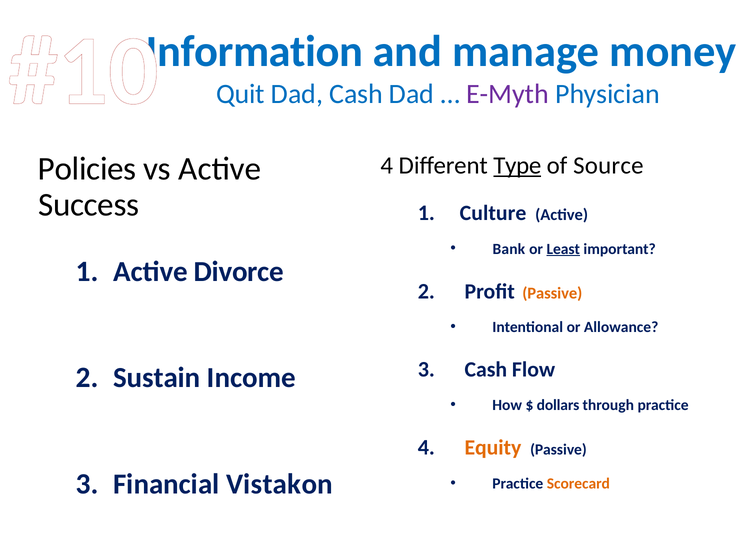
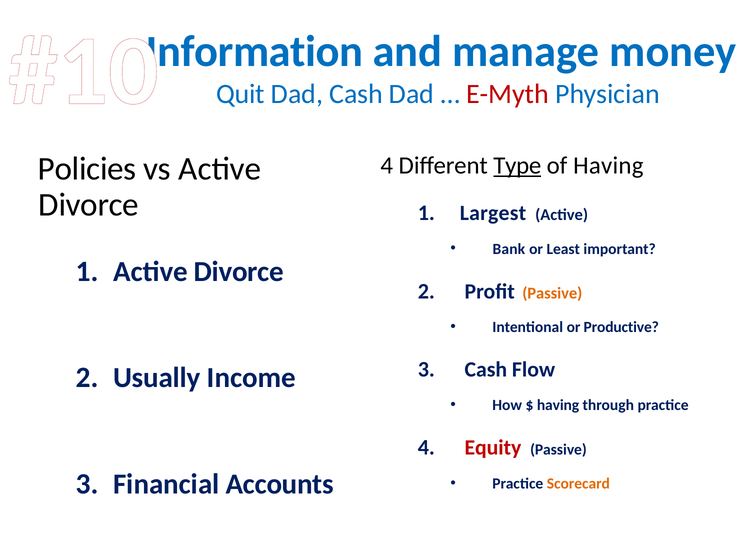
E-Myth colour: purple -> red (507, 94)
of Source: Source -> Having (608, 166)
Success: Success -> Divorce (89, 205)
Culture: Culture -> Largest (493, 213)
Least underline: present -> none (563, 249)
Allowance: Allowance -> Productive (621, 327)
Sustain: Sustain -> Usually (157, 378)
dollars: dollars -> having (558, 406)
Equity colour: orange -> red (493, 448)
Vistakon: Vistakon -> Accounts (280, 484)
